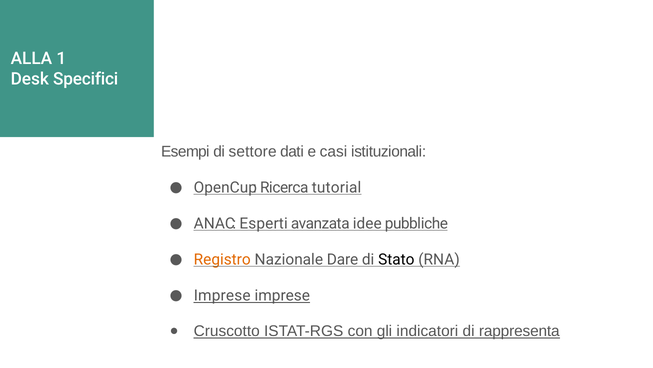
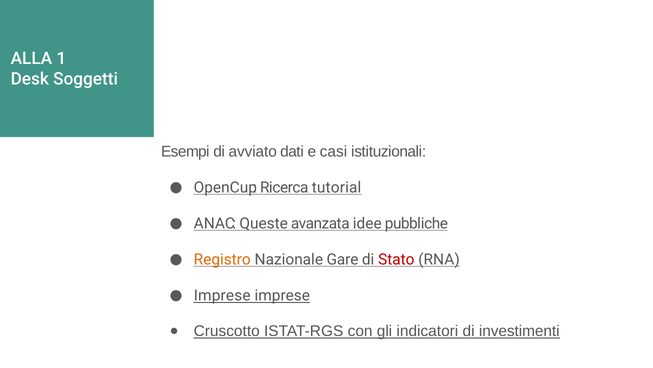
Specifici: Specifici -> Soggetti (86, 79)
settore: settore -> avviato (253, 151)
Esperti: Esperti -> Queste (264, 223)
Dare: Dare -> Gare (343, 259)
Stato colour: black -> red (396, 259)
rappresenta: rappresenta -> investimenti (519, 330)
